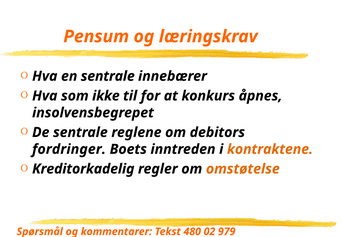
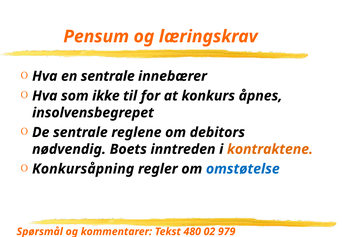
fordringer: fordringer -> nødvendig (69, 149)
Kreditorkadelig: Kreditorkadelig -> Konkursåpning (83, 169)
omstøtelse colour: orange -> blue (243, 169)
